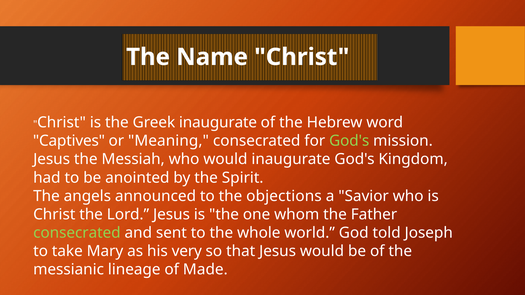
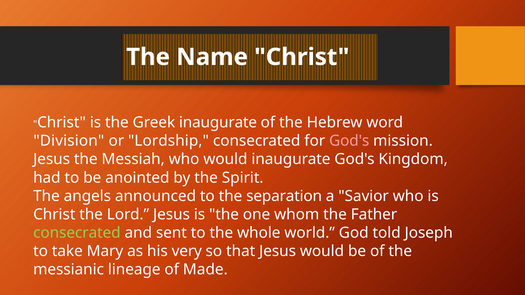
Captives: Captives -> Division (69, 141)
Meaning: Meaning -> Lordship (168, 141)
God's colour: light green -> pink (349, 141)
objections: objections -> separation (284, 196)
